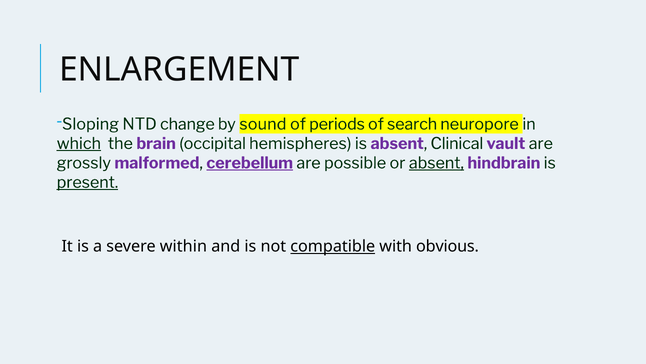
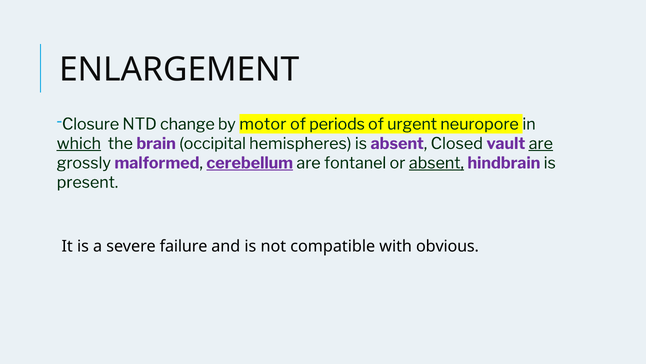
Sloping: Sloping -> Closure (91, 124)
sound: sound -> motor (263, 124)
search: search -> urgent (412, 124)
Clinical: Clinical -> Closed (457, 143)
are underline: none -> present (541, 143)
possible: possible -> fontanel (355, 163)
present underline: present -> none (87, 182)
within: within -> failure (184, 246)
compatible underline: present -> none (333, 246)
